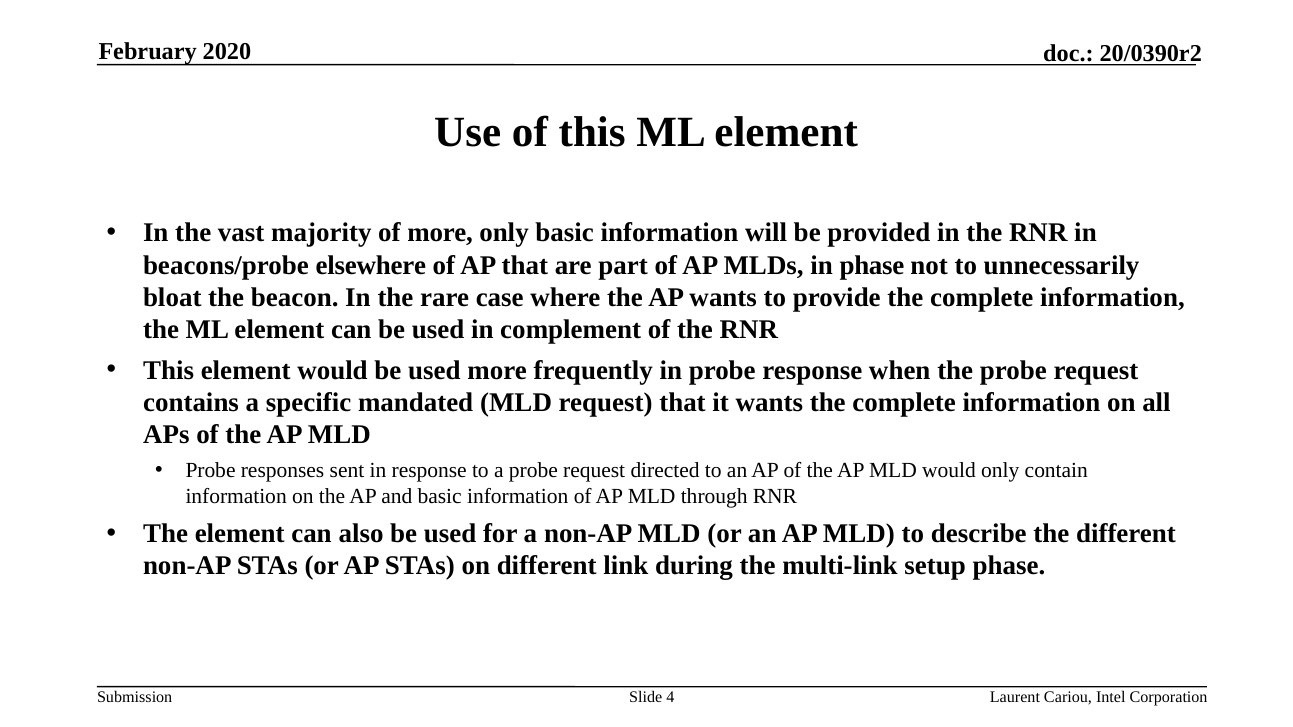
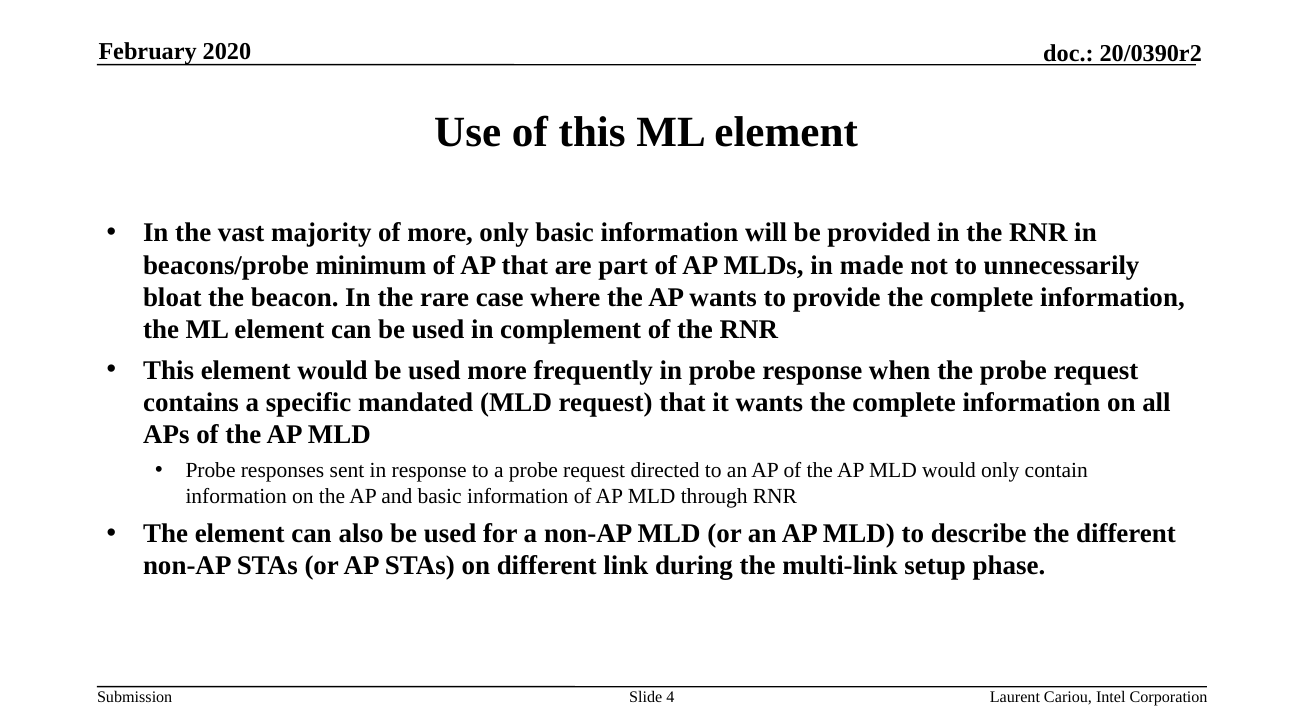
elsewhere: elsewhere -> minimum (371, 265)
in phase: phase -> made (872, 265)
